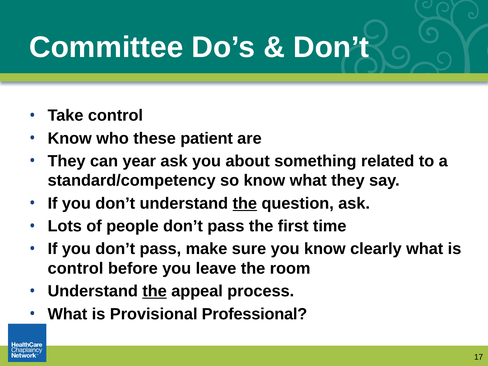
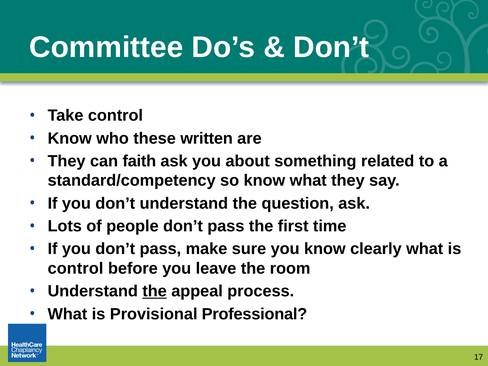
patient: patient -> written (207, 138)
year: year -> faith (139, 161)
the underline: present -> none (245, 203)
